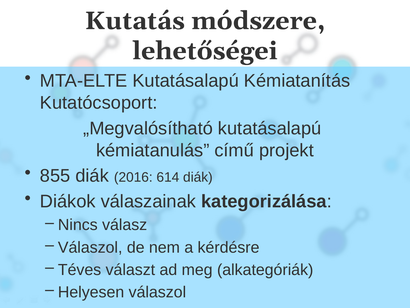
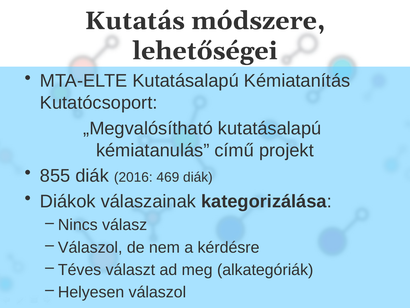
614: 614 -> 469 (168, 177)
